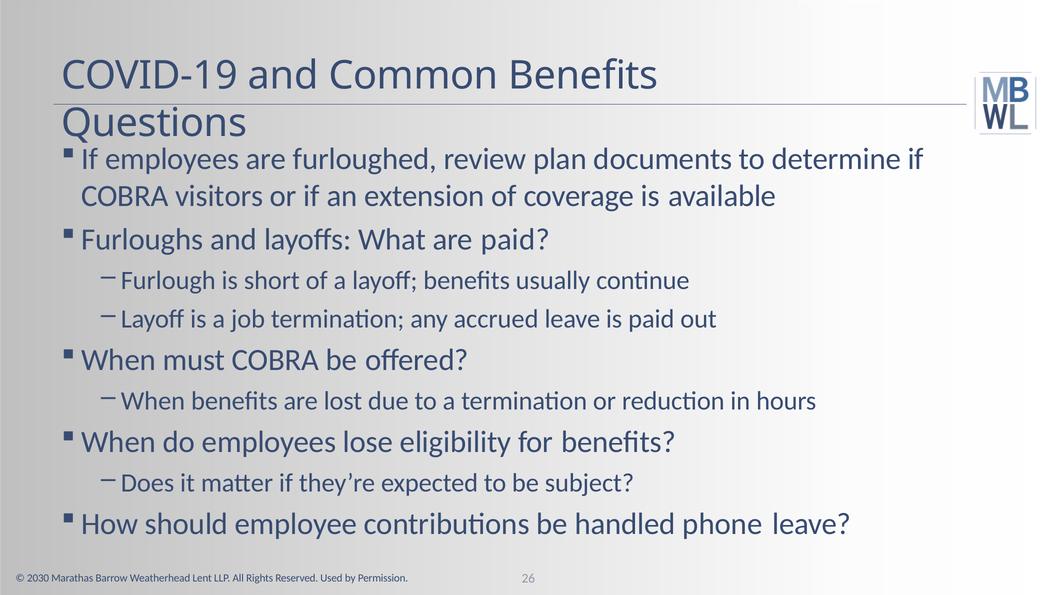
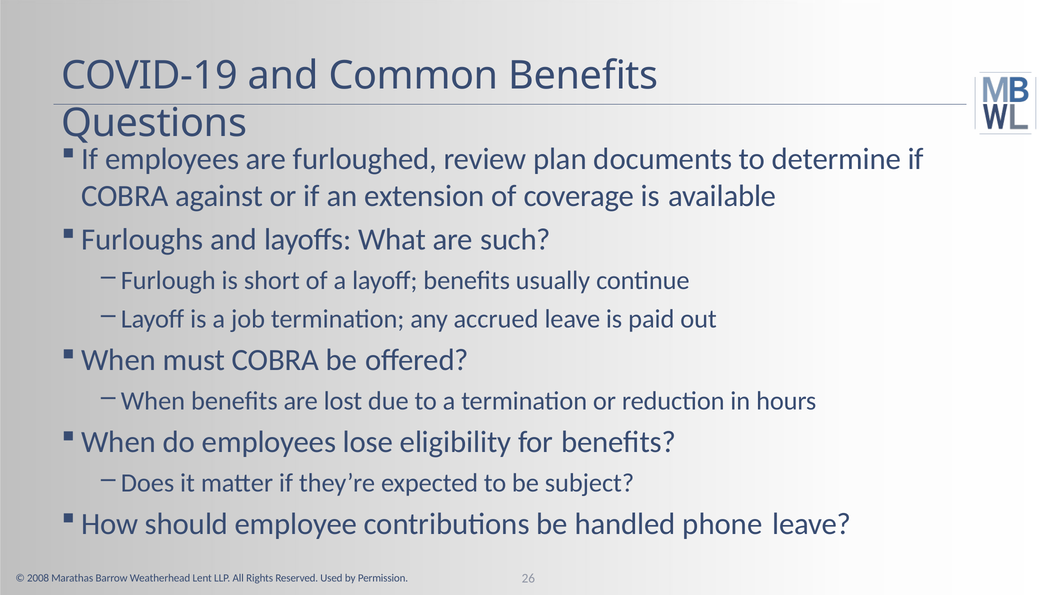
visitors: visitors -> against (219, 196)
are paid: paid -> such (515, 239)
2030: 2030 -> 2008 (38, 578)
